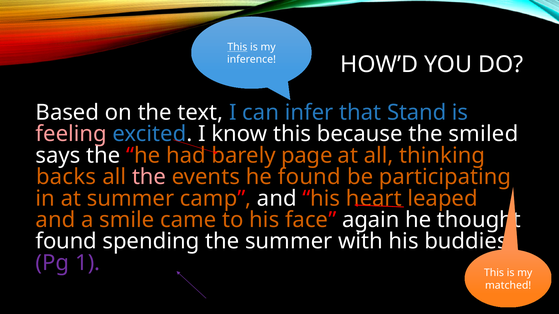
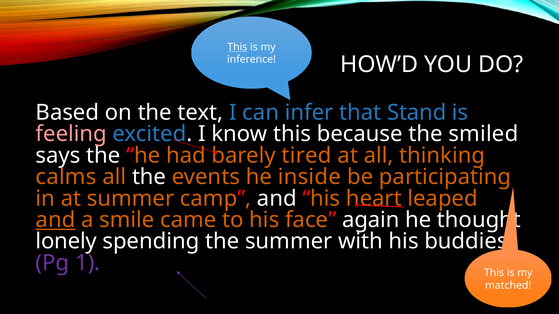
page: page -> tired (307, 156)
backs: backs -> calms (66, 177)
the colour: pink -> white (149, 177)
he found: found -> inside (309, 177)
and underline: none -> present (55, 220)
found: found -> lonely (66, 242)
